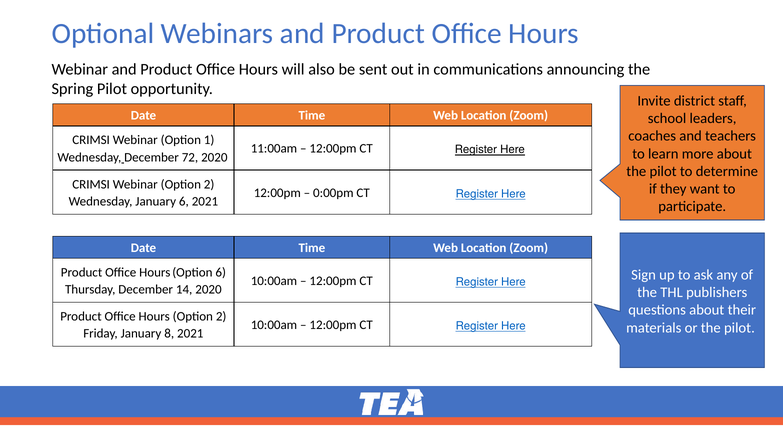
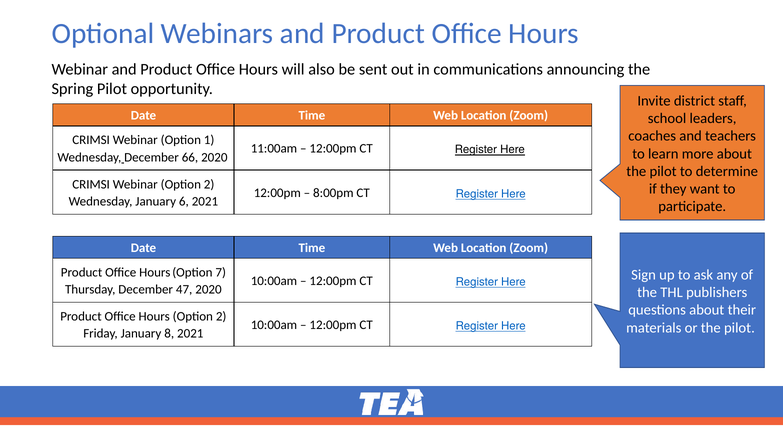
72: 72 -> 66 (190, 157)
0:00pm: 0:00pm -> 8:00pm (333, 193)
Option 6: 6 -> 7 (221, 273)
14: 14 -> 47 (184, 290)
